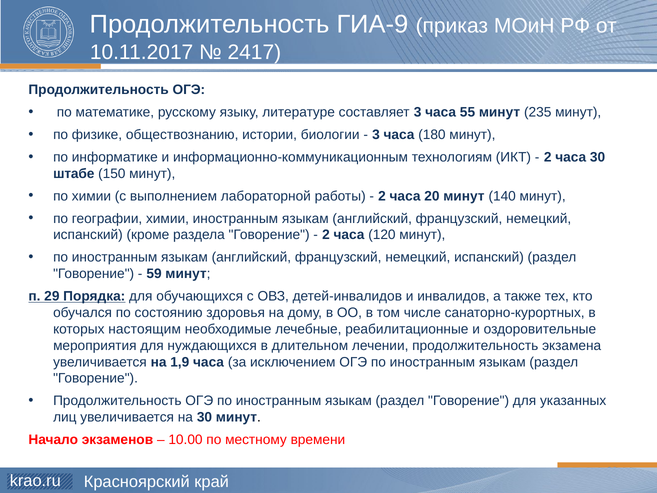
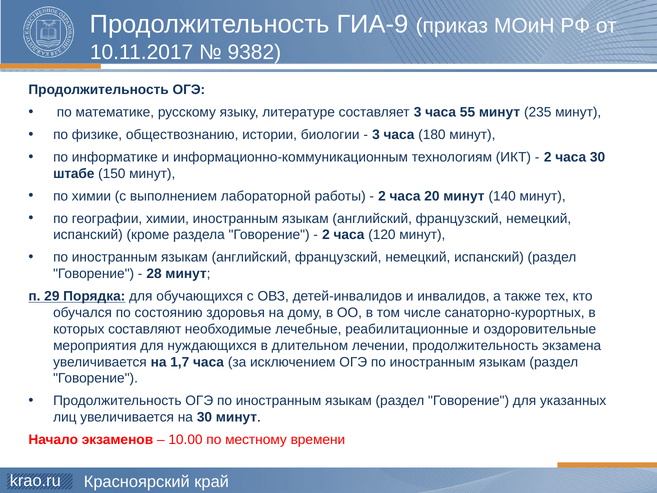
2417: 2417 -> 9382 (254, 52)
59: 59 -> 28 (154, 274)
настоящим: настоящим -> составляют (145, 329)
1,9: 1,9 -> 1,7 (180, 362)
